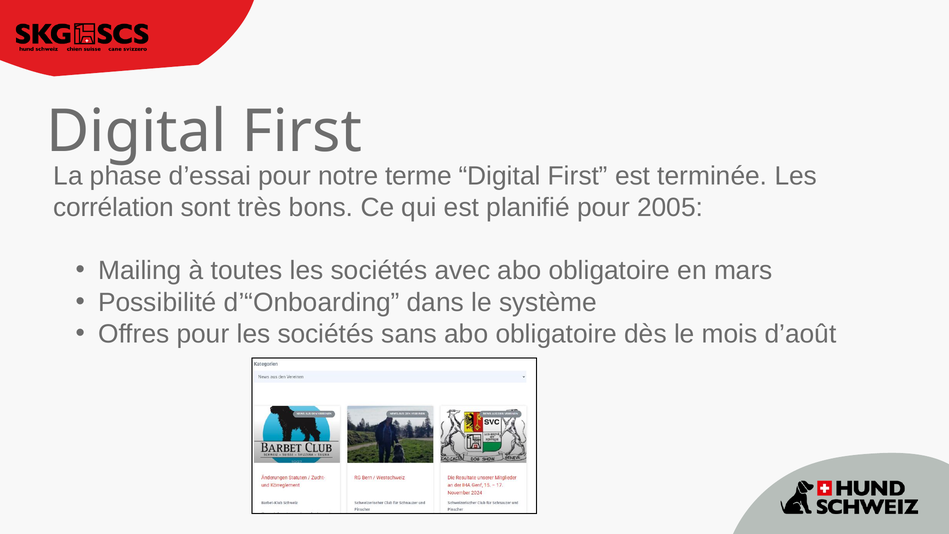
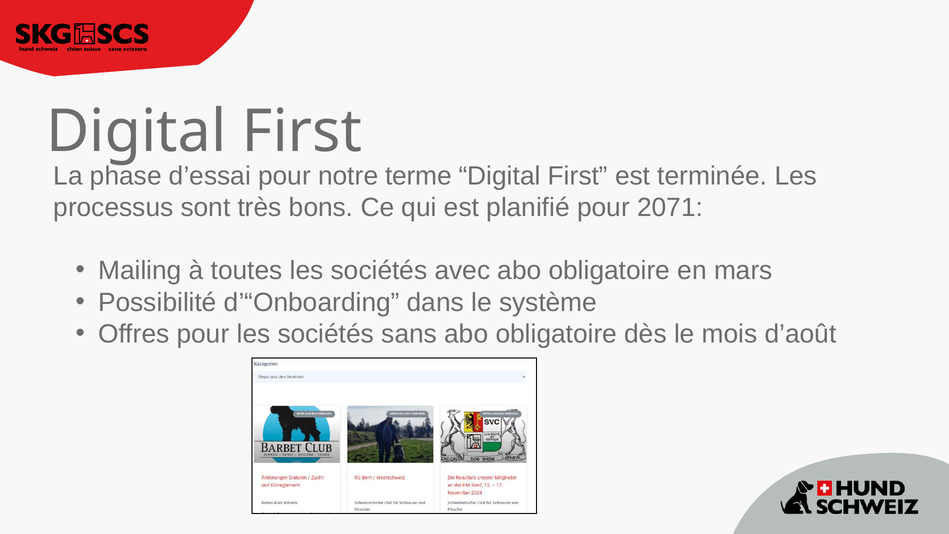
corrélation: corrélation -> processus (113, 207)
2005: 2005 -> 2071 (670, 207)
